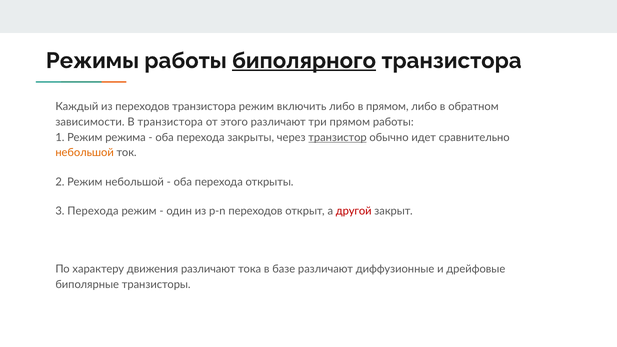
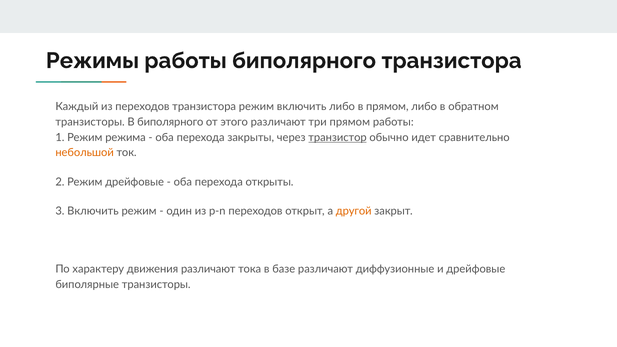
биполярного underline: present -> none (304, 61)
зависимости: зависимости -> транзисторы (90, 122)
В транзистора: транзистора -> биполярного (170, 122)
Режим небольшой: небольшой -> дрейфовые (135, 182)
3 Перехода: Перехода -> Включить (93, 211)
другой colour: red -> orange (354, 211)
